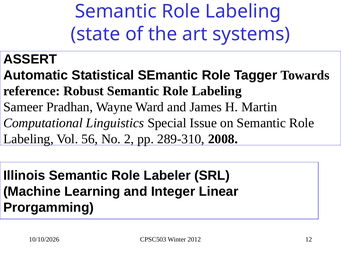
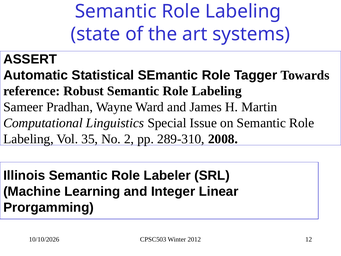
56: 56 -> 35 (90, 139)
